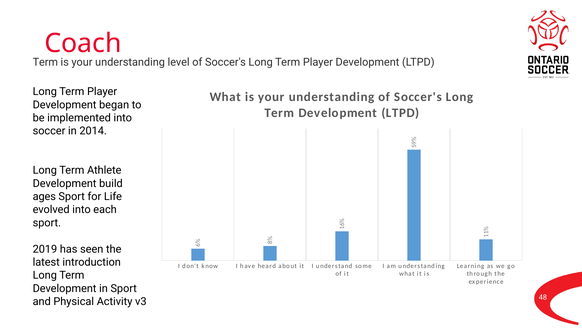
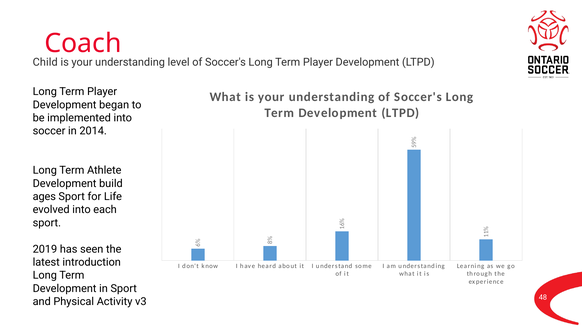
Term: Term -> Child (45, 62)
